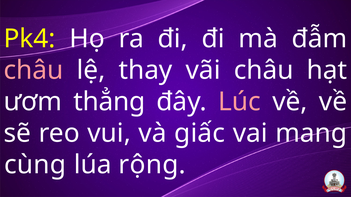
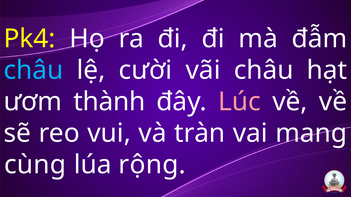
châu colour: pink -> light blue (33, 70)
thay: thay -> cười (145, 70)
thẳng: thẳng -> thành (109, 102)
giấc: giấc -> tràn (200, 134)
